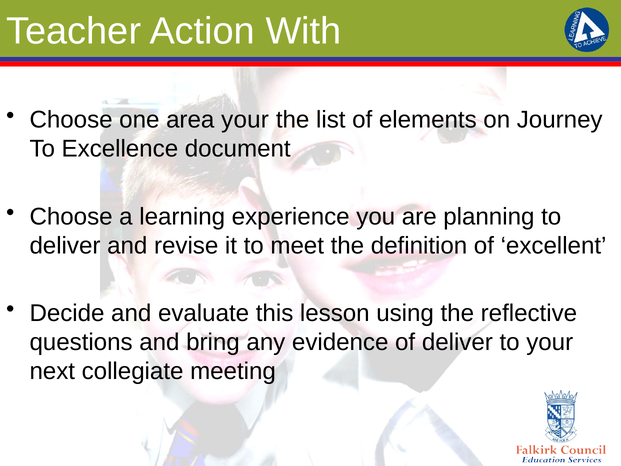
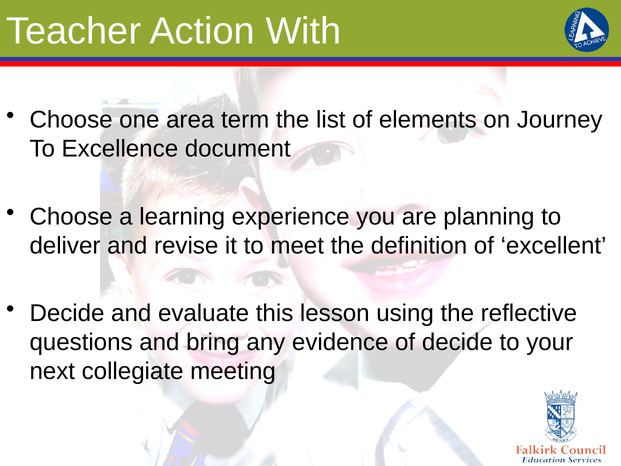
area your: your -> term (245, 120)
of deliver: deliver -> decide (457, 342)
